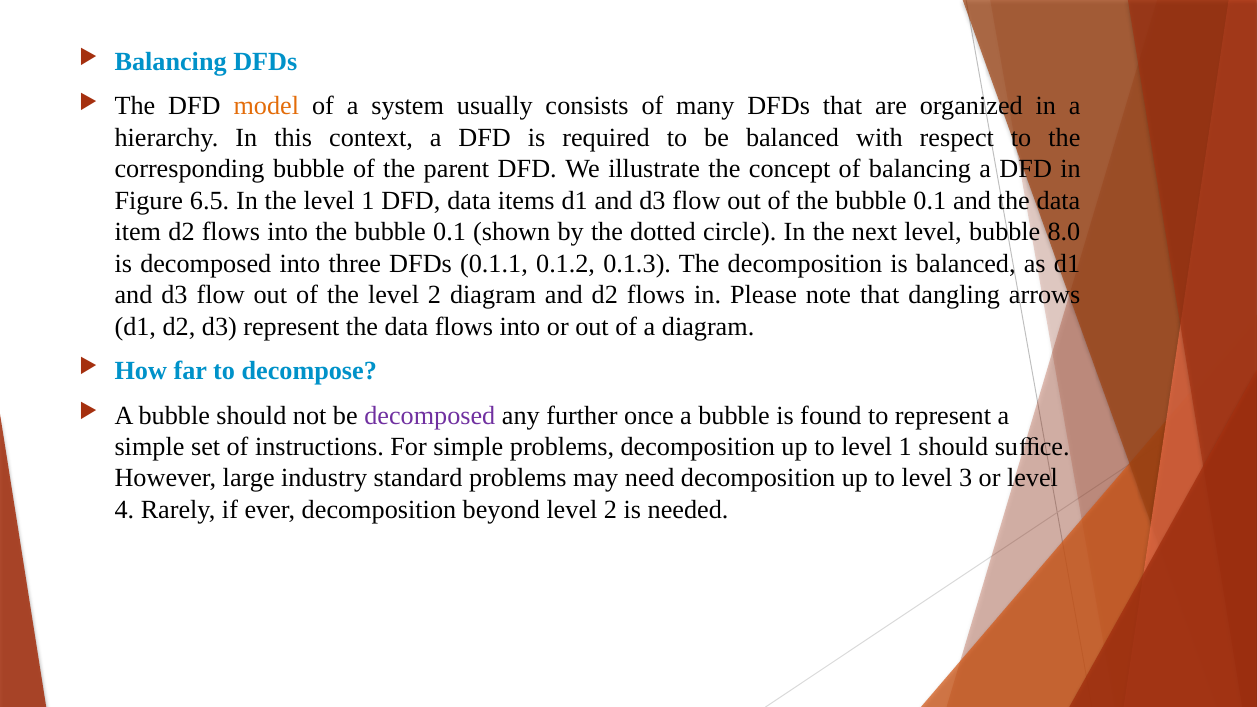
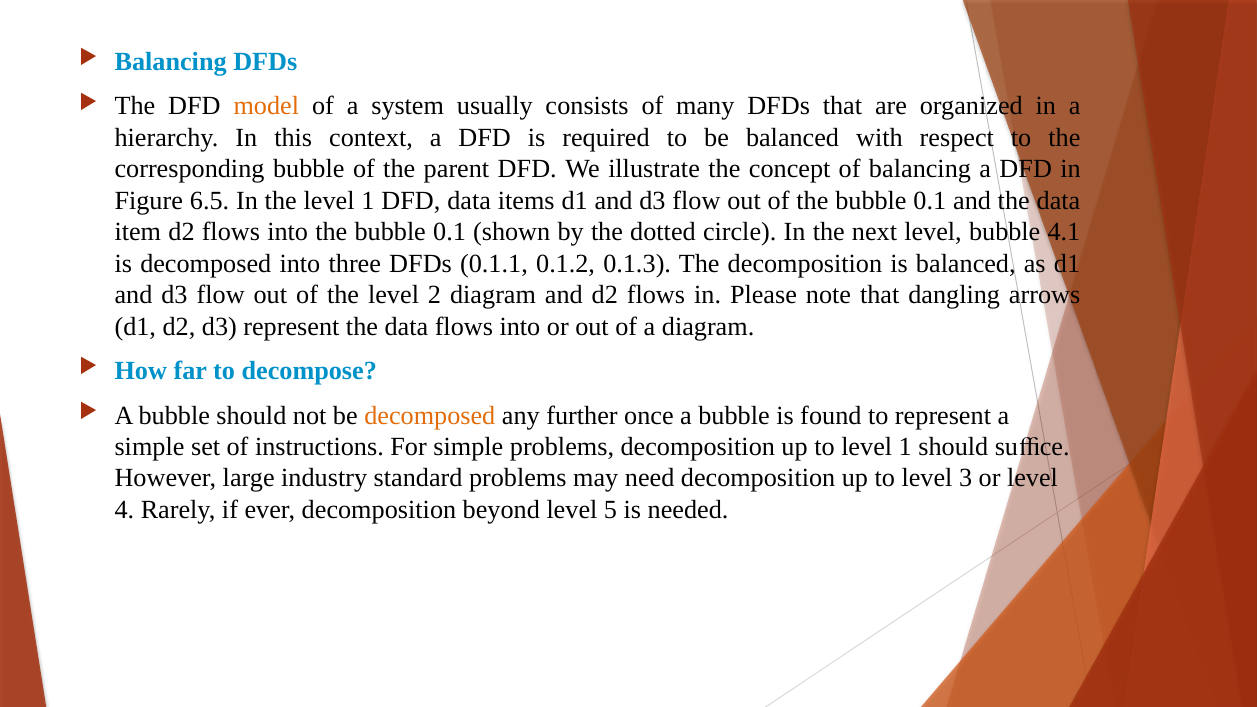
8.0: 8.0 -> 4.1 (1064, 232)
decomposed colour: purple -> orange (430, 415)
beyond level 2: 2 -> 5 (611, 510)
